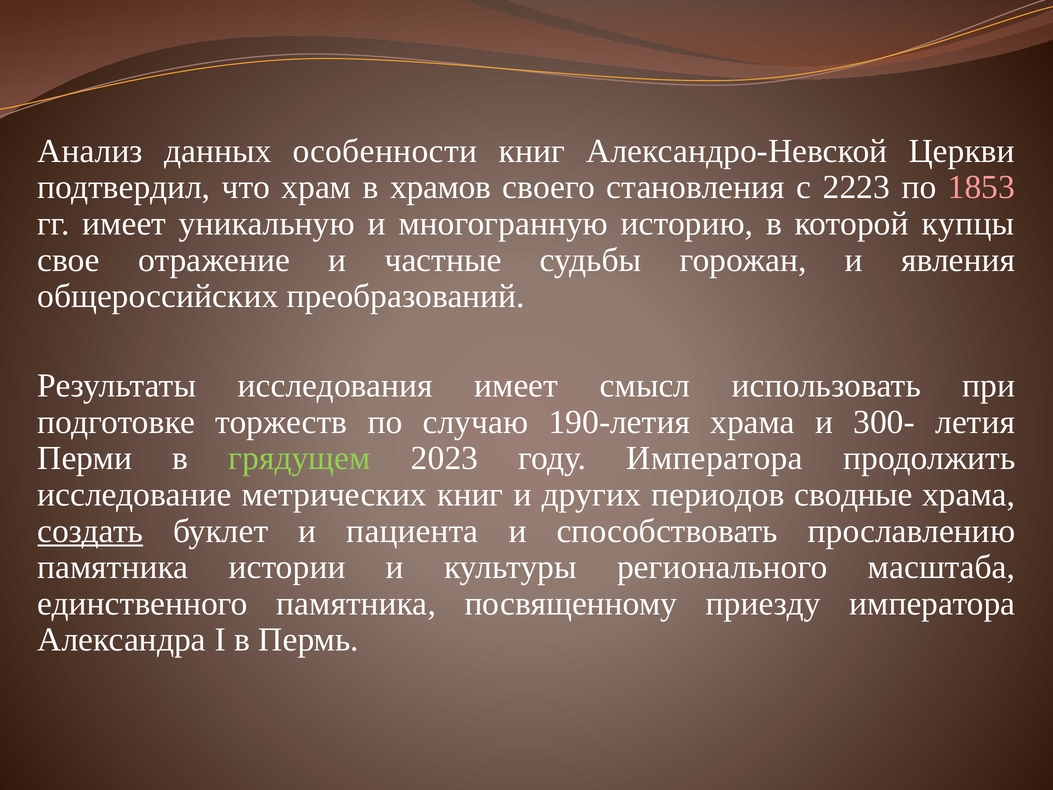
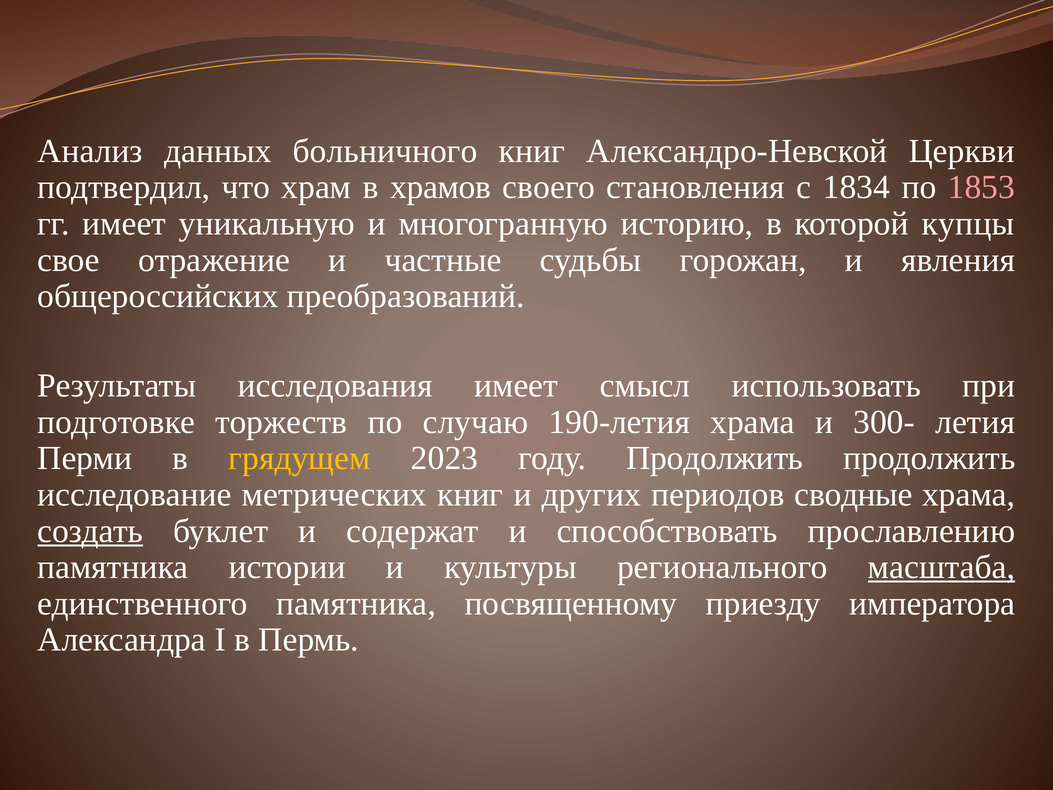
особенности: особенности -> больничного (385, 151)
2223: 2223 -> 1834 (856, 187)
грядущем colour: light green -> yellow (299, 458)
году Императора: Императора -> Продолжить (715, 458)
пациента: пациента -> содержат (413, 531)
масштаба underline: none -> present (941, 567)
